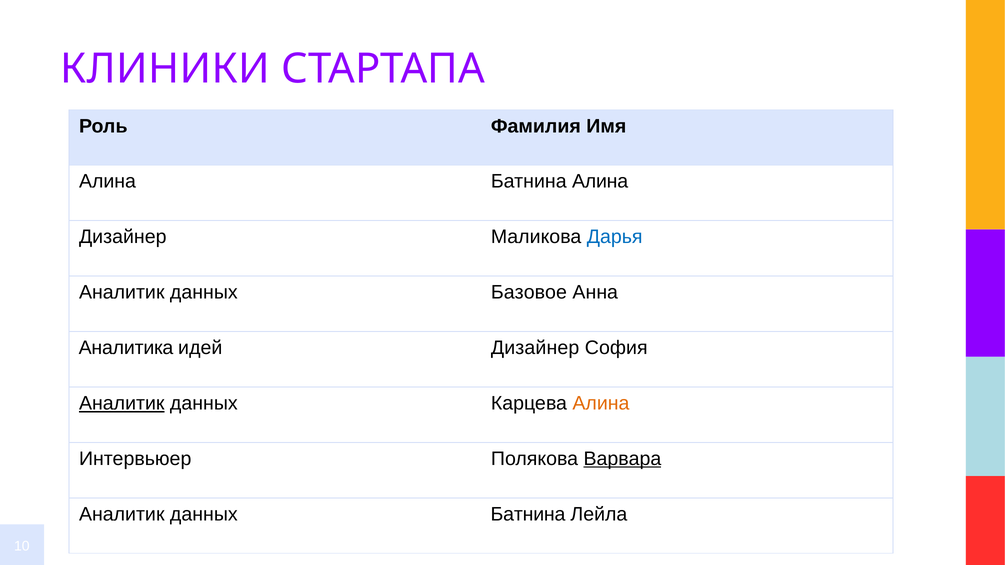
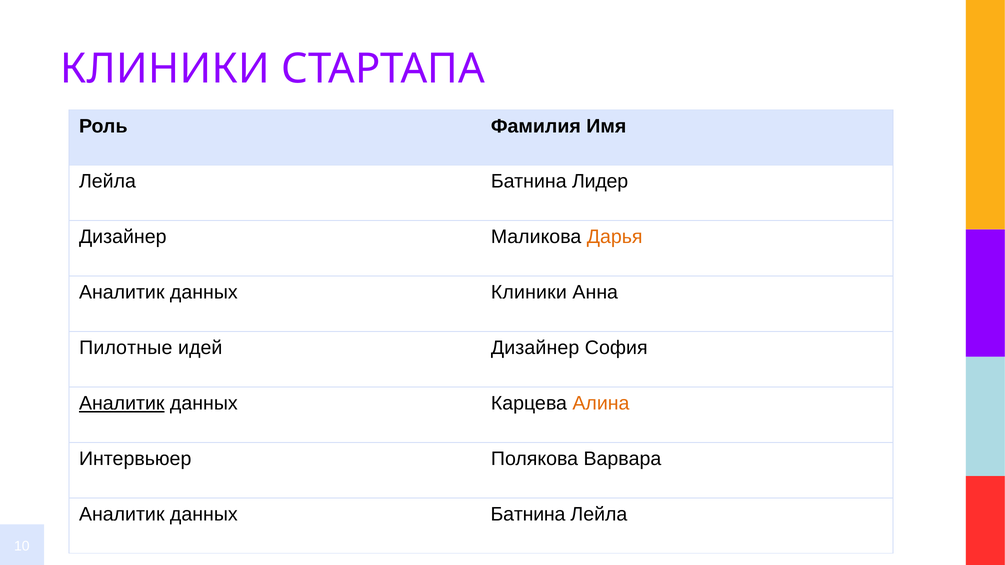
Алина: Алина -> Лейла (107, 182)
Батнина Алина: Алина -> Лидер (600, 182)
Дарья colour: blue -> orange (615, 237)
данных Базовое: Базовое -> Клиники (529, 293)
Аналитика: Аналитика -> Пилотные (126, 348)
Варвара underline: present -> none (622, 459)
